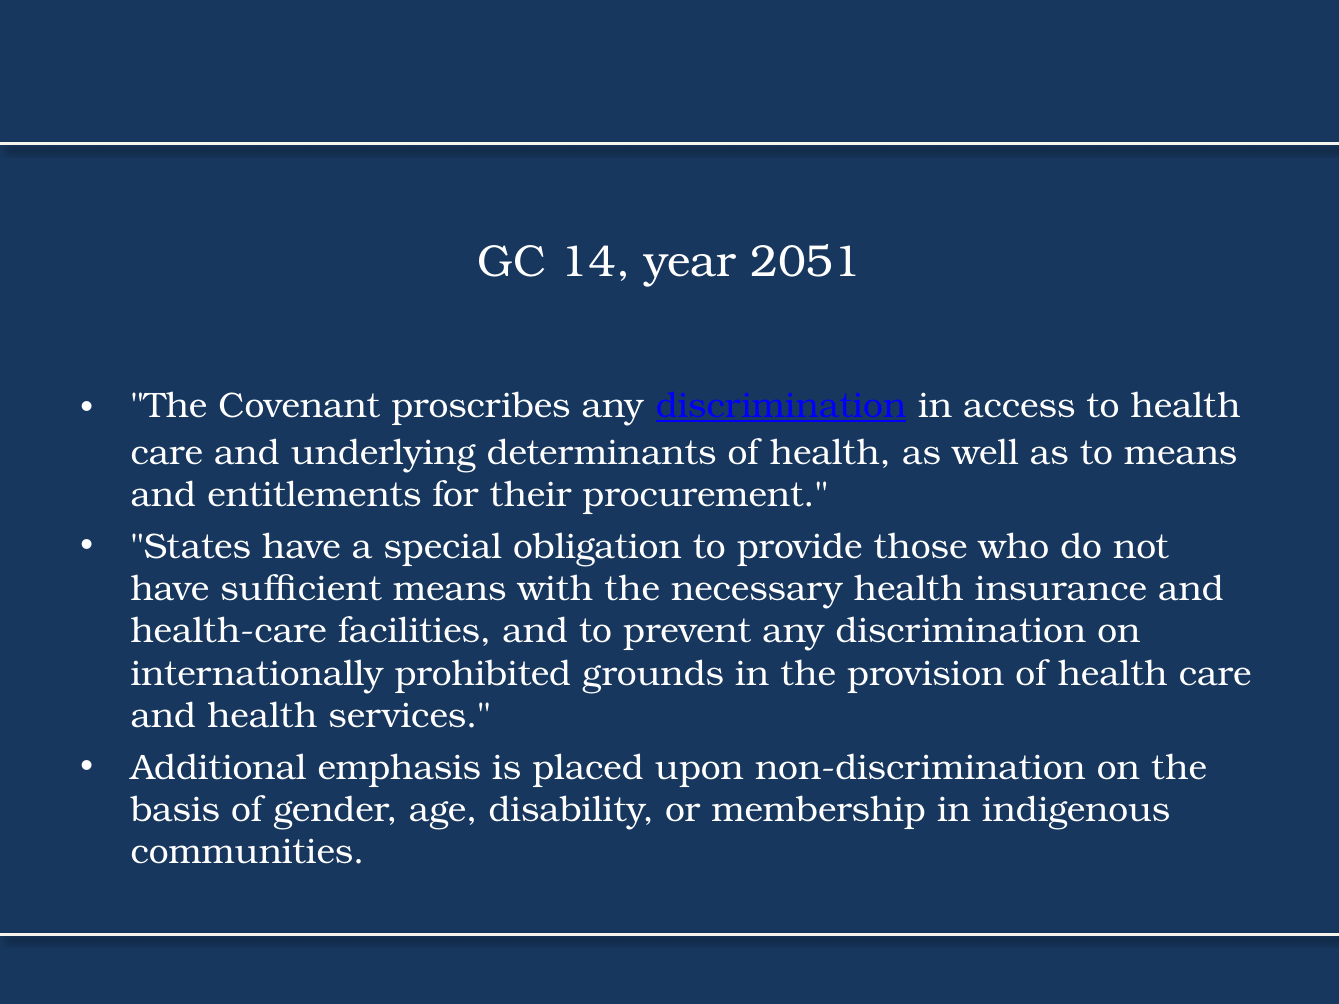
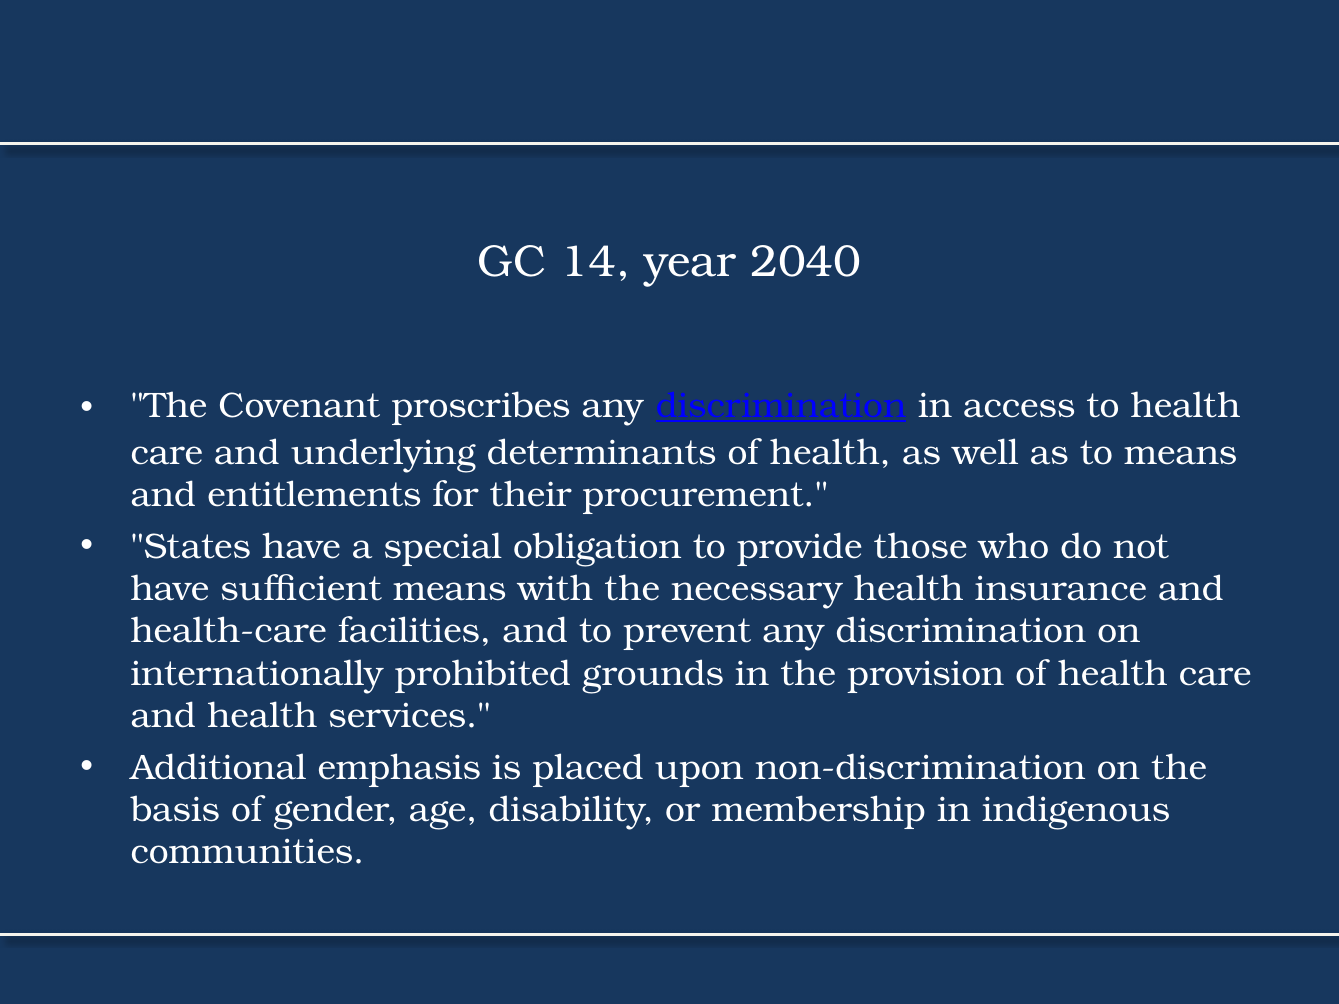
2051: 2051 -> 2040 (806, 262)
